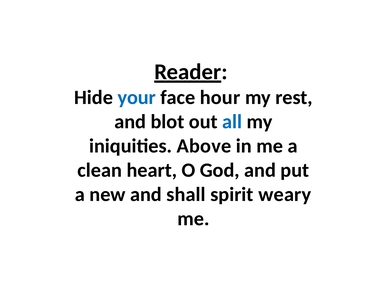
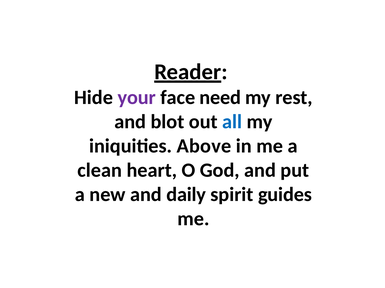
your colour: blue -> purple (137, 98)
hour: hour -> need (220, 98)
shall: shall -> daily (186, 195)
weary: weary -> guides (285, 195)
